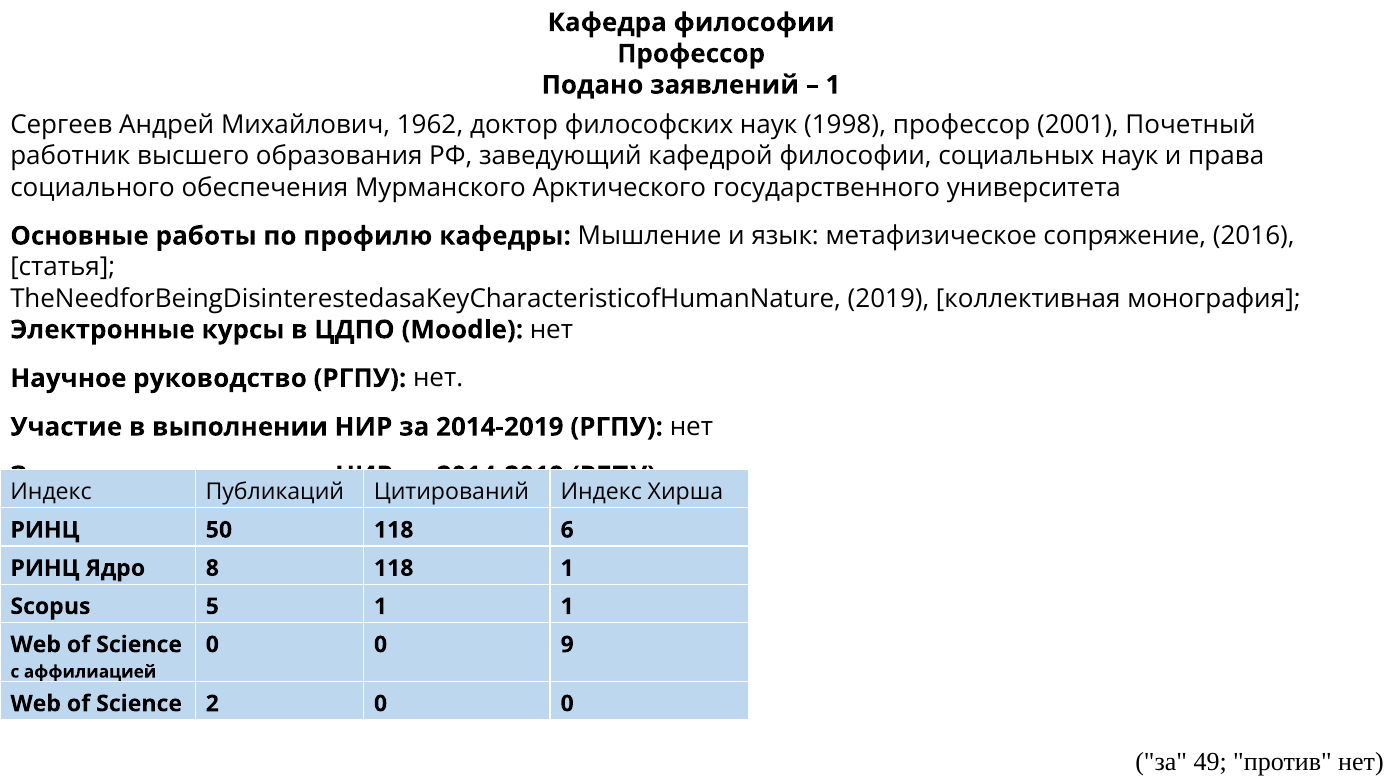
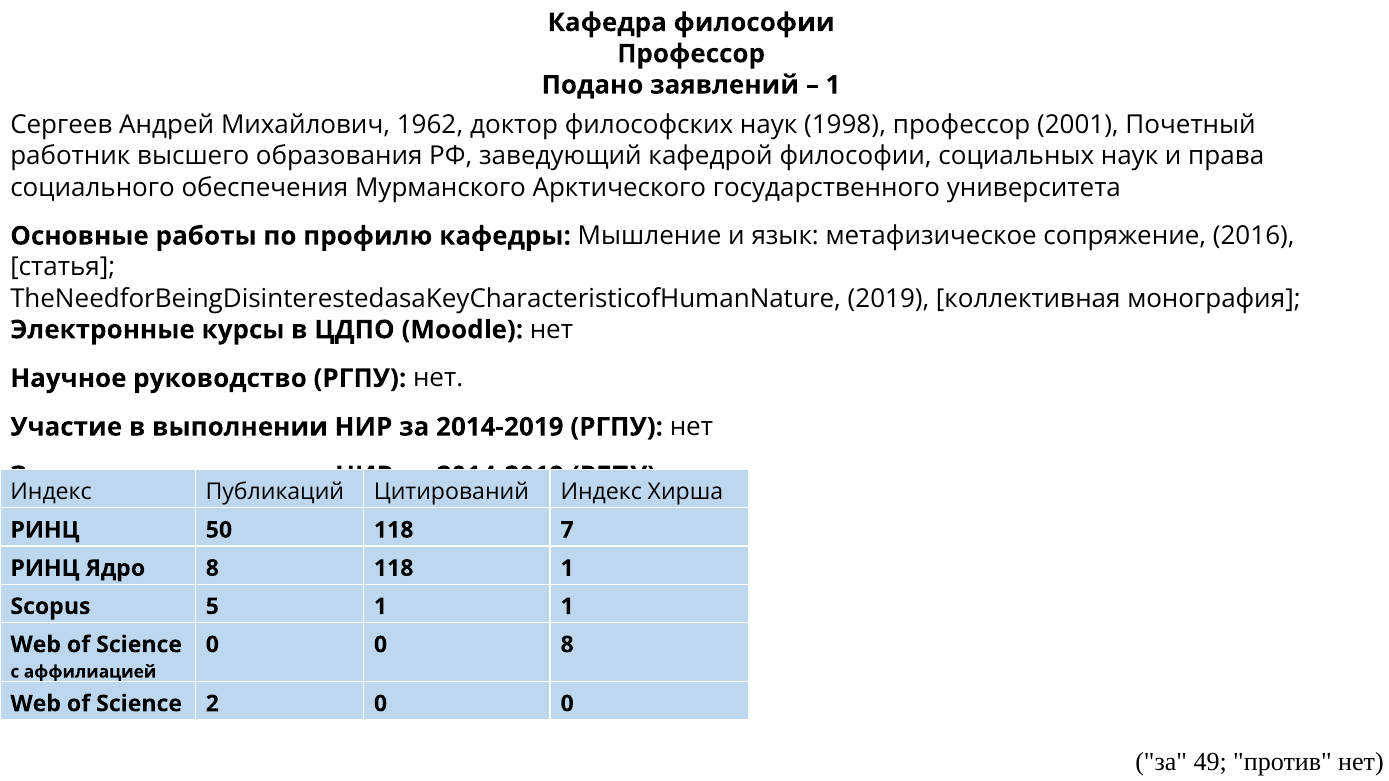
6: 6 -> 7 (567, 530)
0 9: 9 -> 8 (567, 645)
